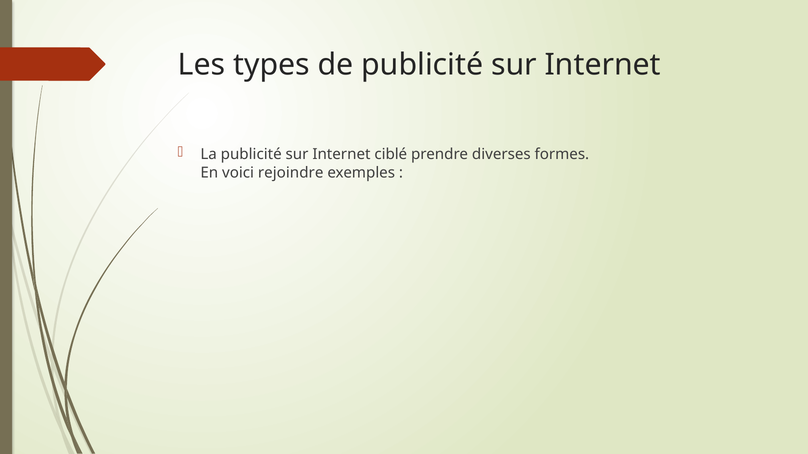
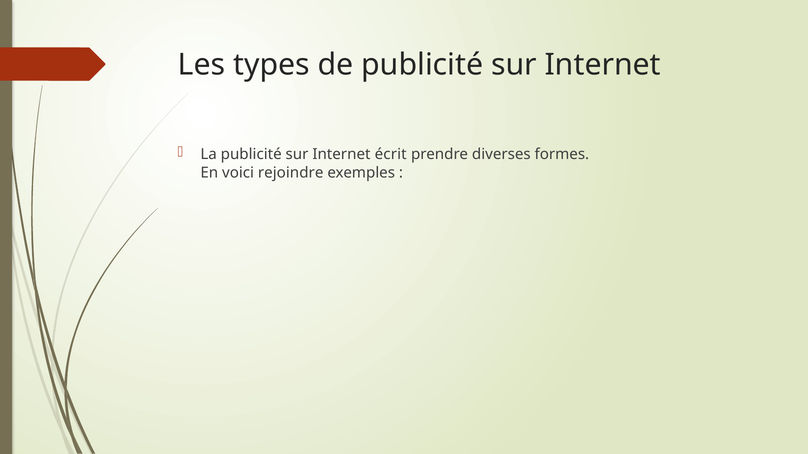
ciblé: ciblé -> écrit (391, 155)
